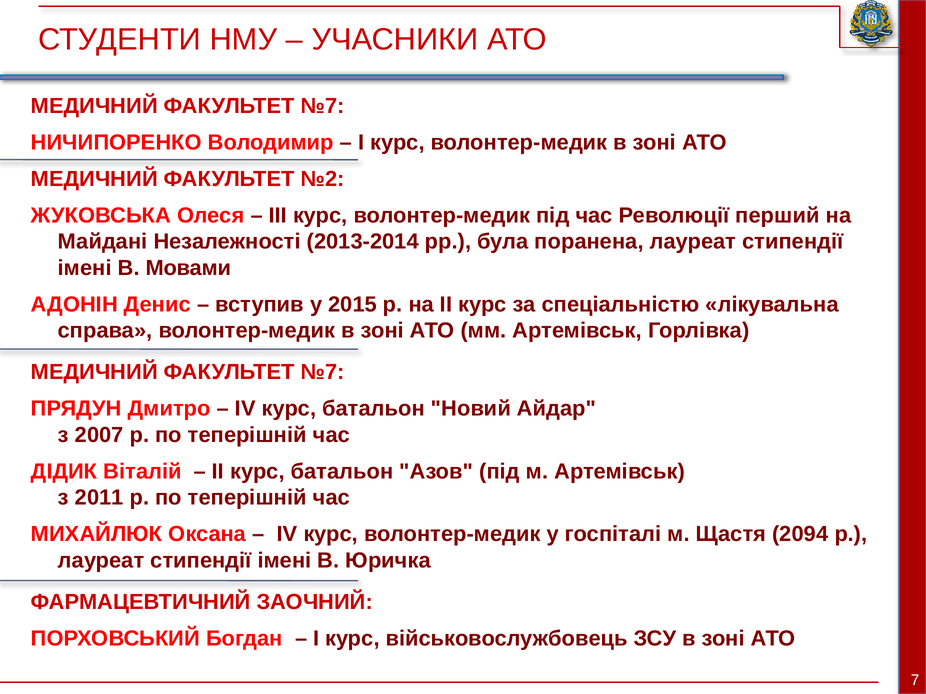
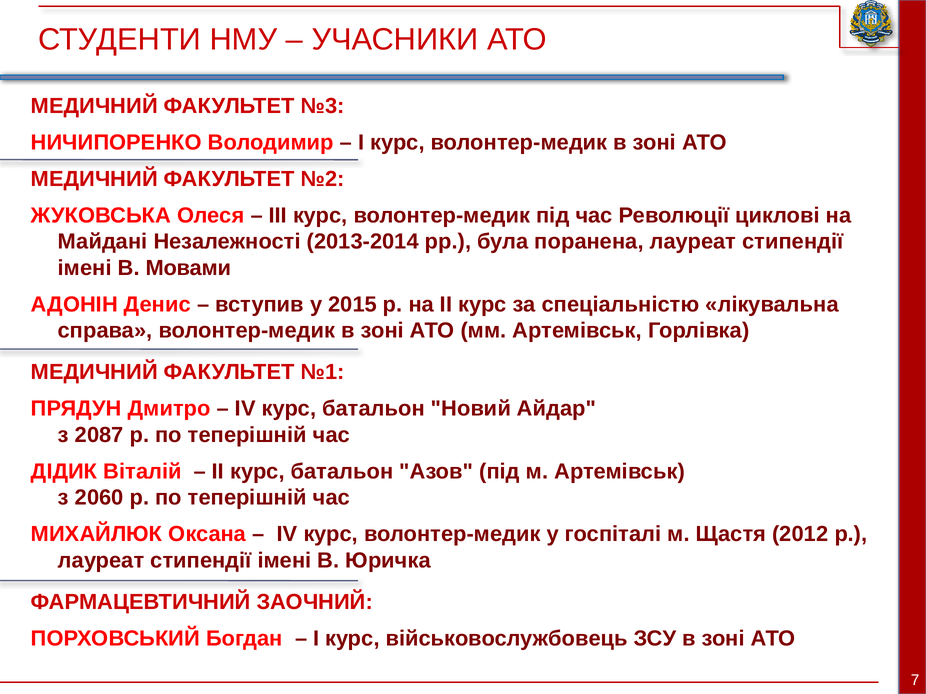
№7: №7 -> №3 (323, 106)
перший: перший -> циклові (778, 216)
№7: №7 -> №1 (323, 373)
2007: 2007 -> 2087 (99, 435)
2011: 2011 -> 2060 (99, 498)
2094: 2094 -> 2012 (800, 535)
